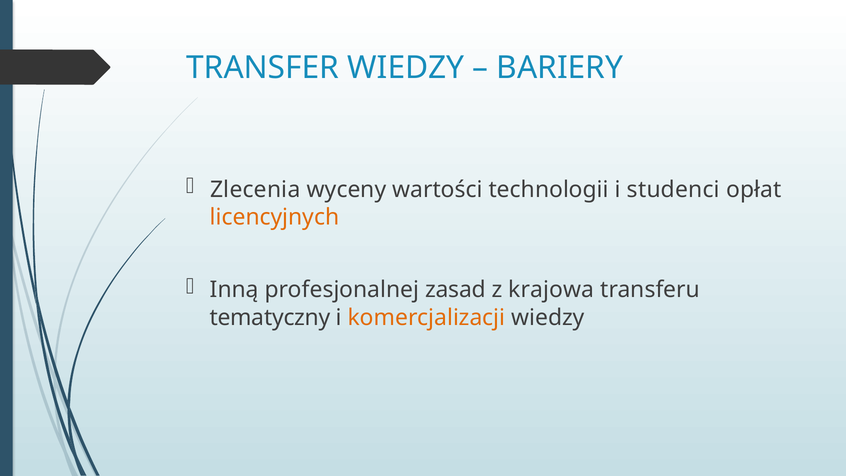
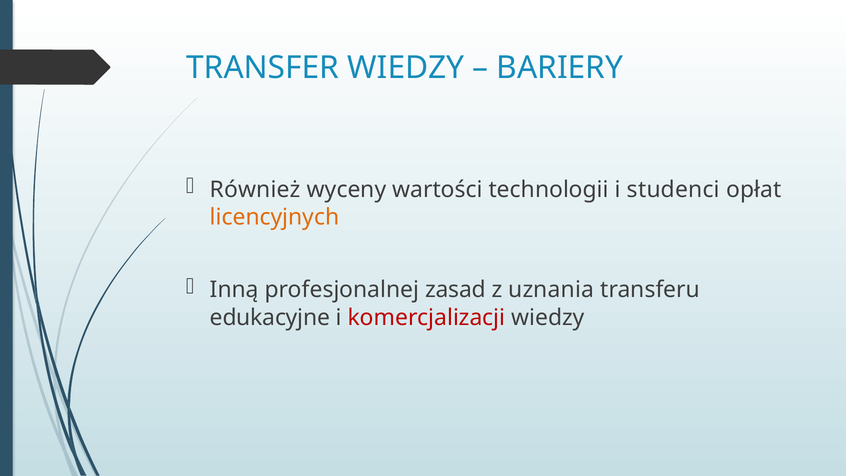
Zlecenia: Zlecenia -> Również (255, 190)
krajowa: krajowa -> uznania (551, 290)
tematyczny: tematyczny -> edukacyjne (270, 317)
komercjalizacji colour: orange -> red (426, 317)
